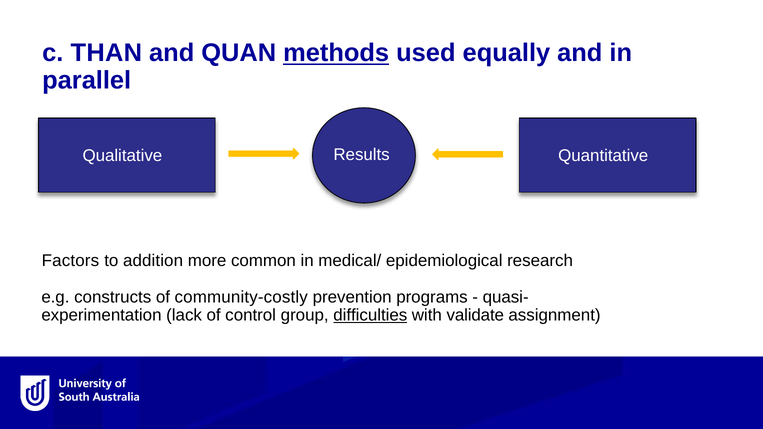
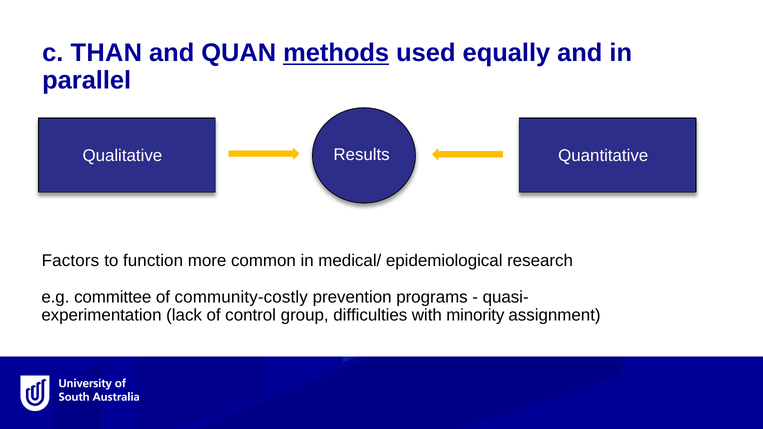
addition: addition -> function (153, 261)
constructs: constructs -> committee (113, 297)
difficulties underline: present -> none (370, 316)
validate: validate -> minority (475, 316)
